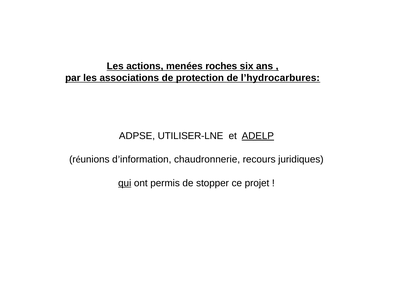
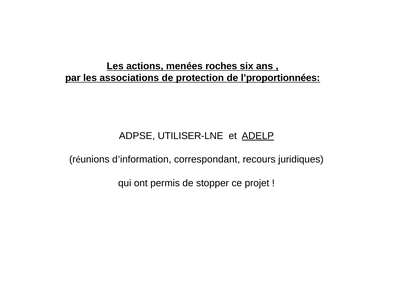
l’hydrocarbures: l’hydrocarbures -> l’proportionnées (280, 78)
chaudronnerie: chaudronnerie -> correspondant (207, 159)
qui underline: present -> none (125, 183)
